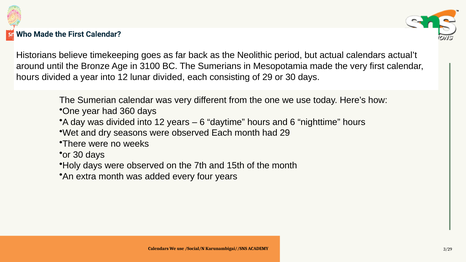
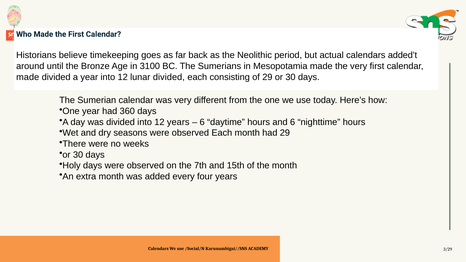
actual’t: actual’t -> added’t (403, 55)
hours: hours -> made (28, 77)
